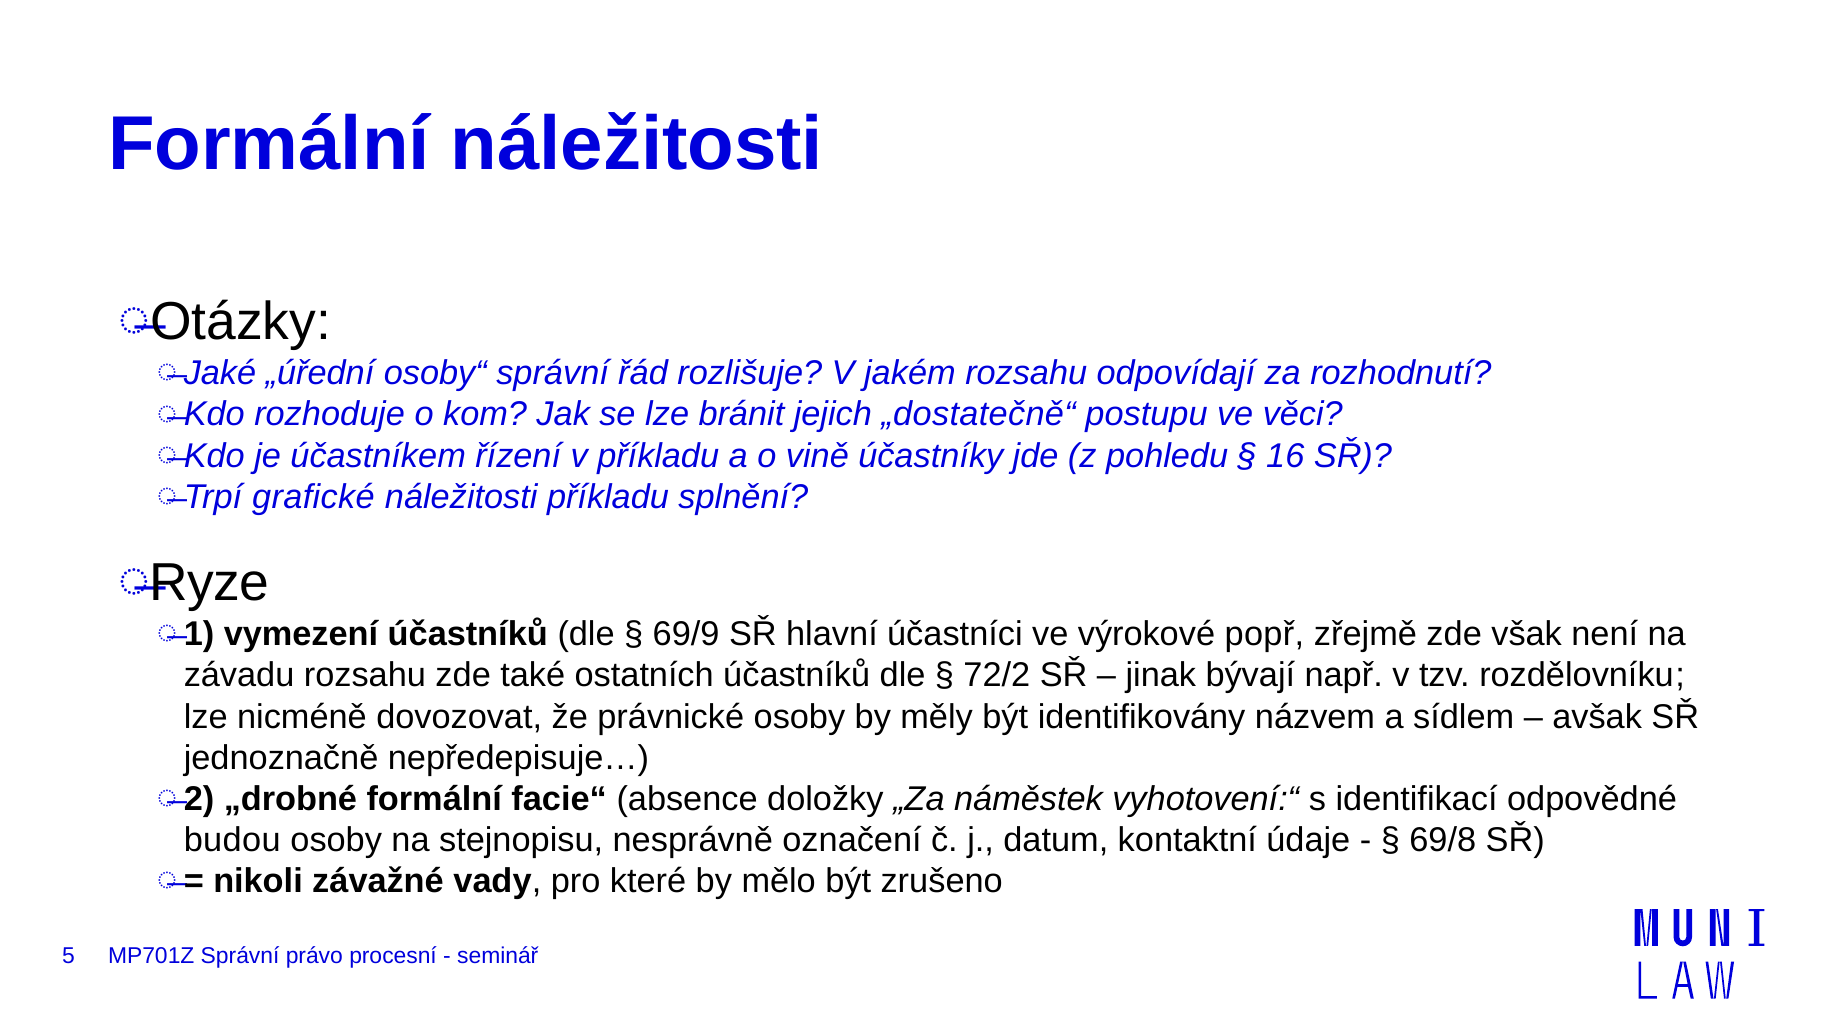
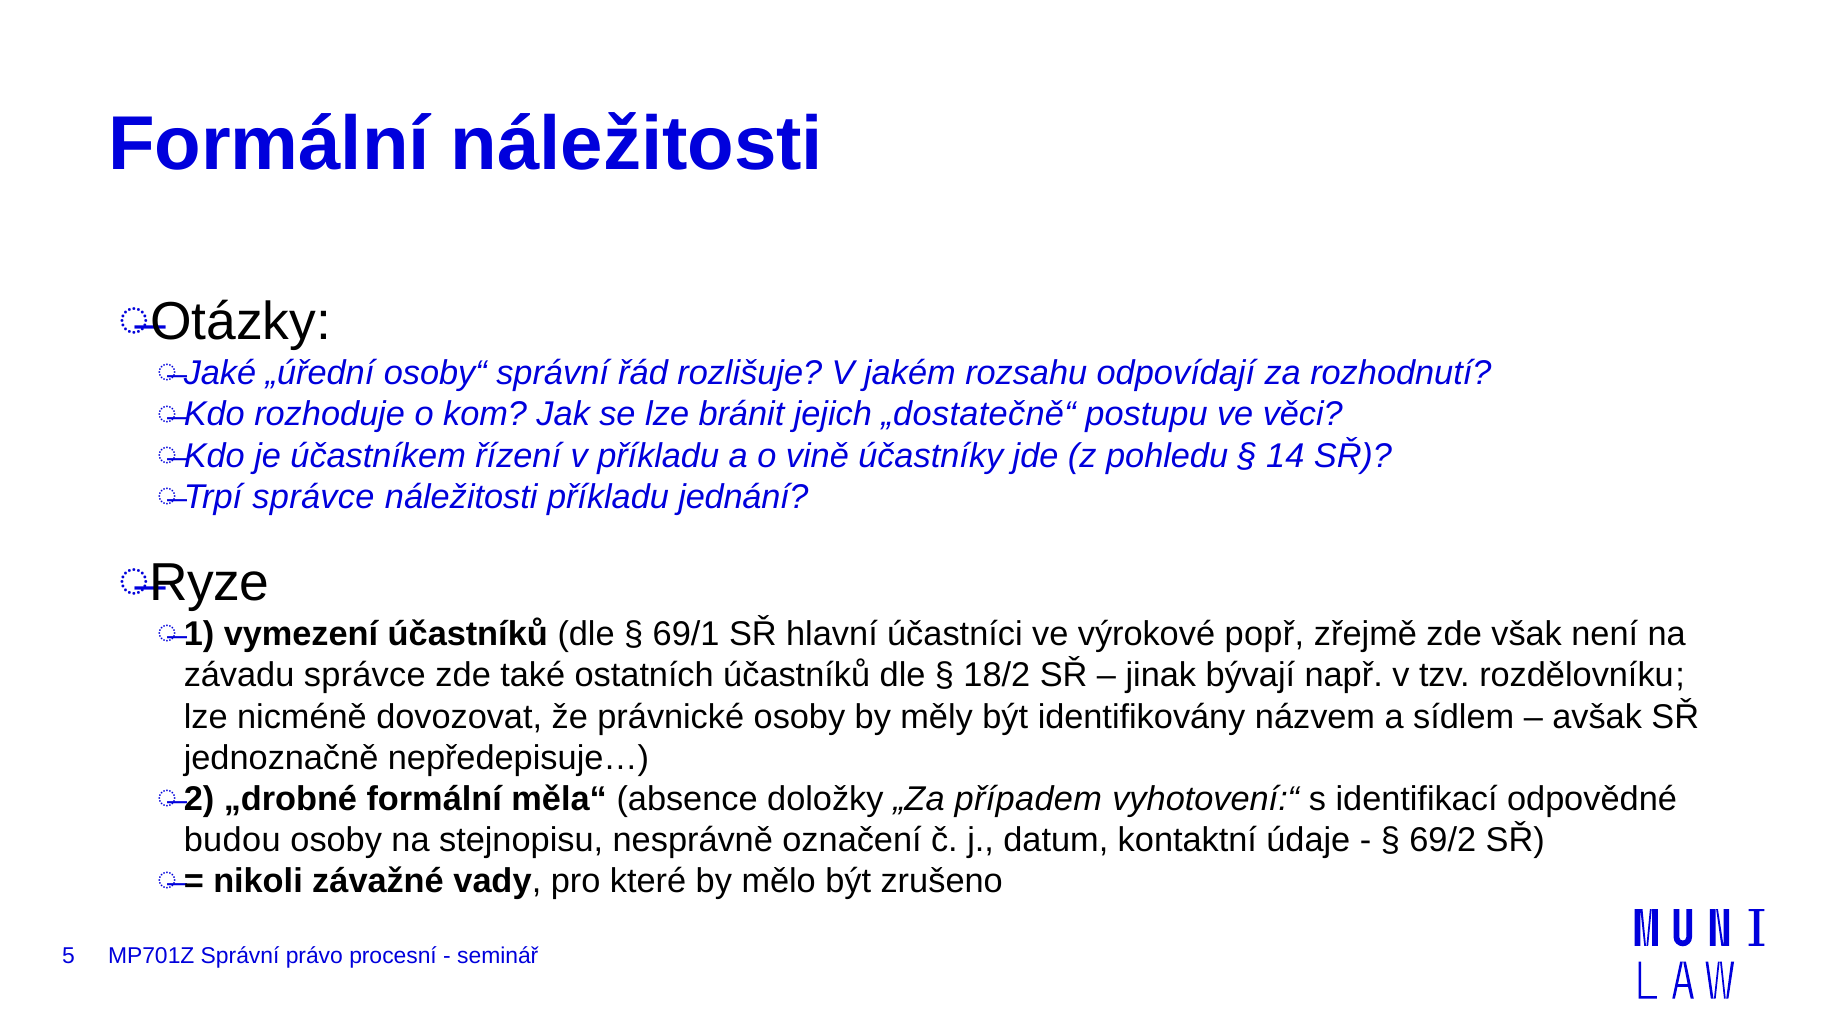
16: 16 -> 14 (1285, 456)
grafické: grafické -> správce (313, 497)
splnění: splnění -> jednání (743, 497)
69/9: 69/9 -> 69/1 (686, 634)
závadu rozsahu: rozsahu -> správce (365, 675)
72/2: 72/2 -> 18/2 (997, 675)
facie“: facie“ -> měla“ (559, 799)
náměstek: náměstek -> případem (1028, 799)
69/8: 69/8 -> 69/2 (1443, 840)
